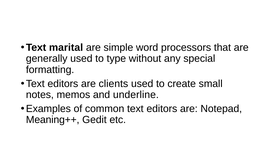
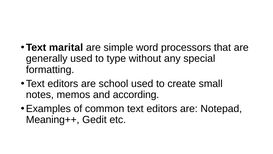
clients: clients -> school (113, 83)
underline: underline -> according (136, 94)
